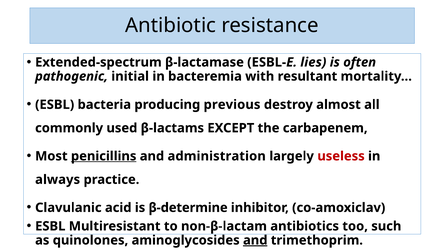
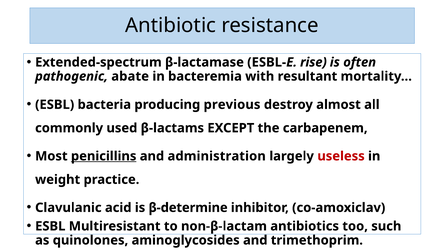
lies: lies -> rise (313, 62)
initial: initial -> abate (130, 76)
always: always -> weight (58, 179)
and underline: present -> none (255, 240)
